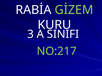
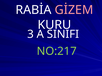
GİZEM colour: light green -> pink (74, 10)
